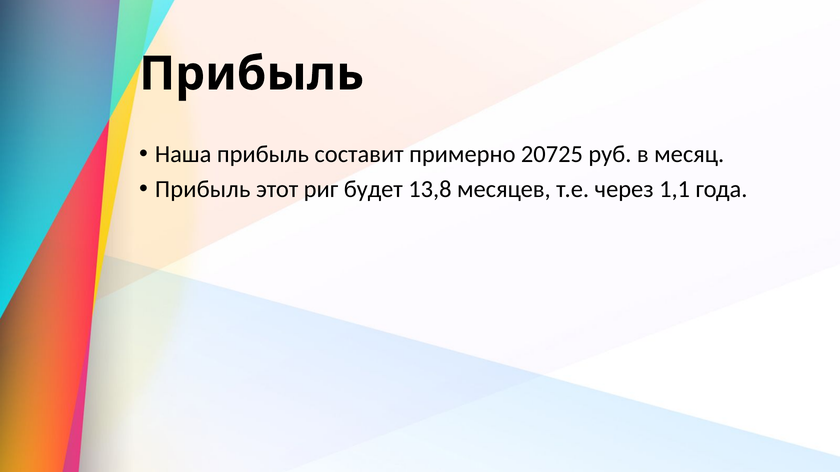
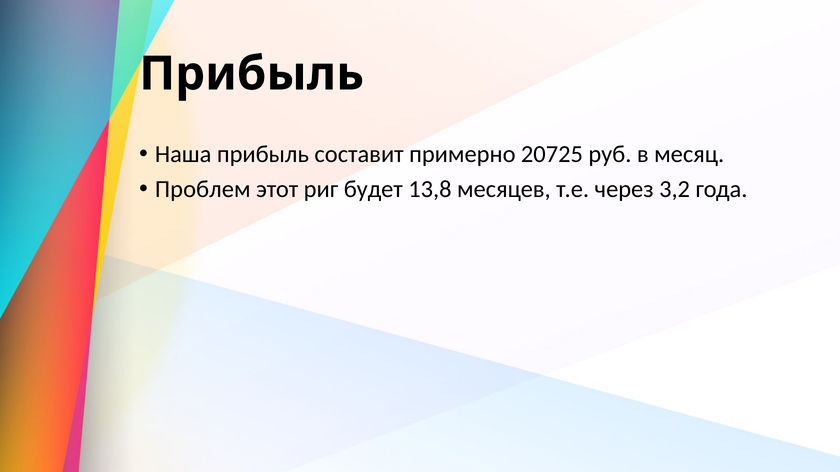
Прибыль: Прибыль -> Проблем (203, 189)
1,1: 1,1 -> 3,2 (675, 189)
